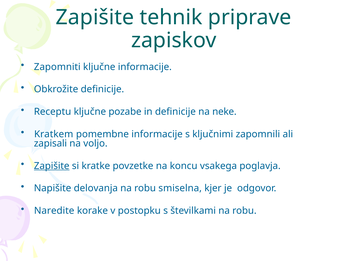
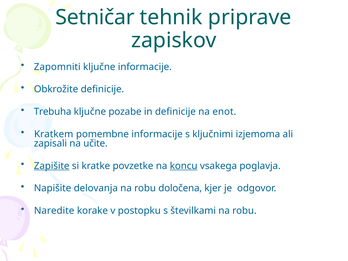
Zapišite: Zapišite -> Setničar (95, 17)
Receptu: Receptu -> Trebuha (53, 112)
neke: neke -> enot (224, 112)
zapomnili: zapomnili -> izjemoma (258, 134)
voljo: voljo -> učite (95, 143)
koncu underline: none -> present (184, 166)
smiselna: smiselna -> določena (180, 188)
